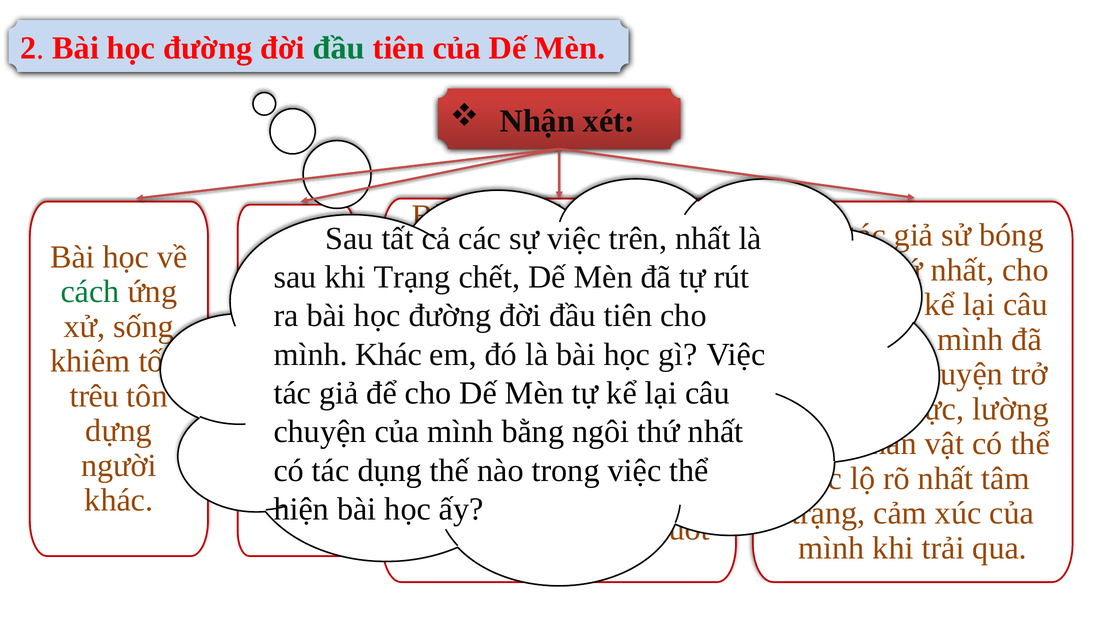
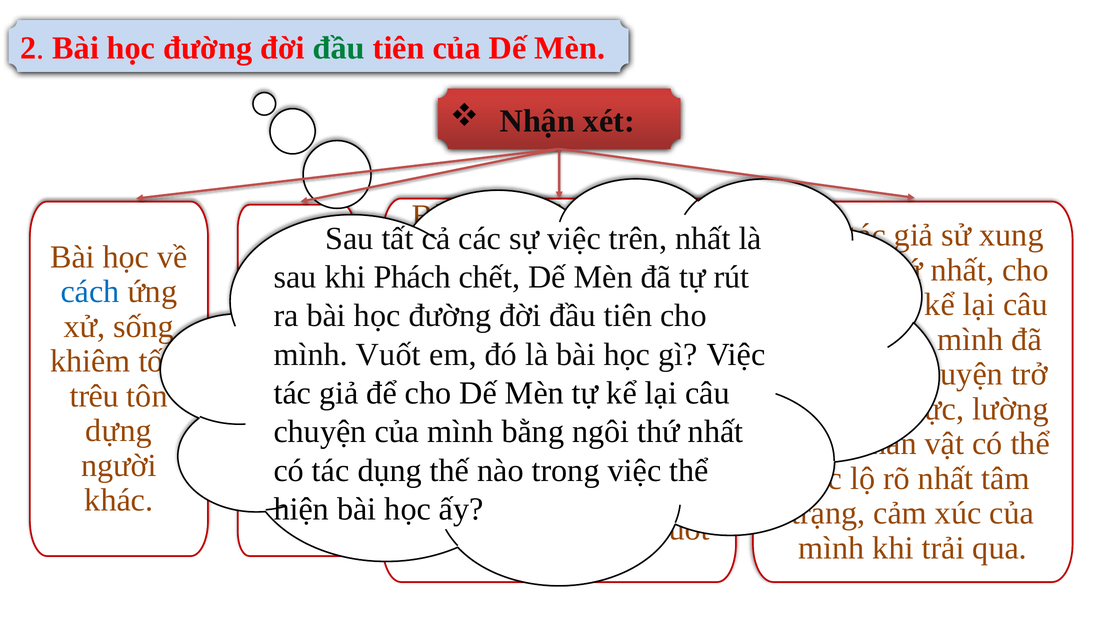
bóng: bóng -> xung (1011, 235)
khi Trạng: Trạng -> Phách (412, 277)
cách colour: green -> blue (90, 292)
Khác: Khác -> Vuốt (388, 354)
